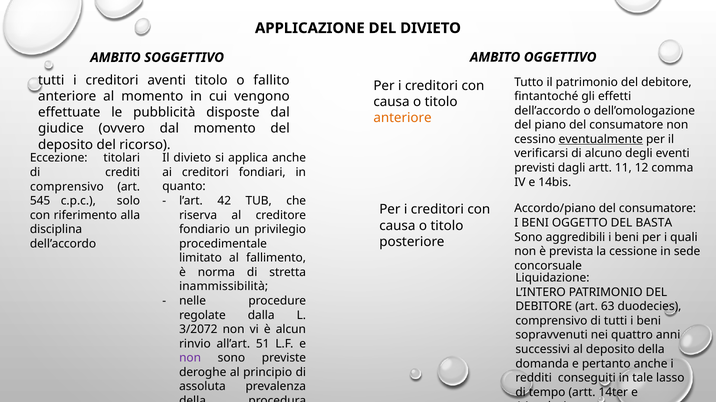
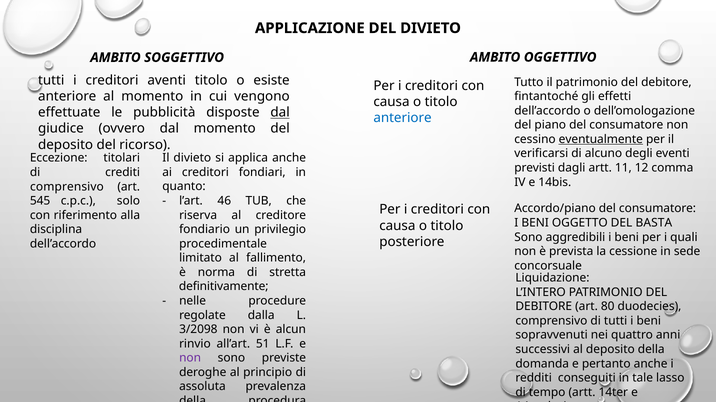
fallito: fallito -> esiste (272, 80)
dal underline: none -> present (280, 113)
anteriore colour: orange -> blue (403, 118)
42: 42 -> 46 (224, 201)
inammissibilità: inammissibilità -> definitivamente (224, 287)
63: 63 -> 80 (608, 307)
3/2072: 3/2072 -> 3/2098 (198, 330)
